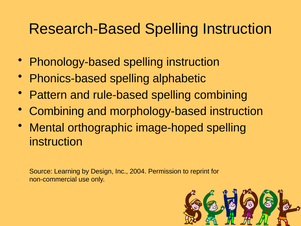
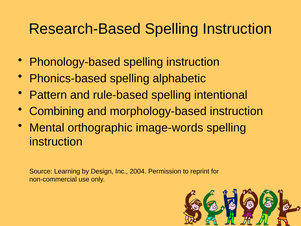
spelling combining: combining -> intentional (221, 95)
image-hoped: image-hoped -> image-words (170, 128)
